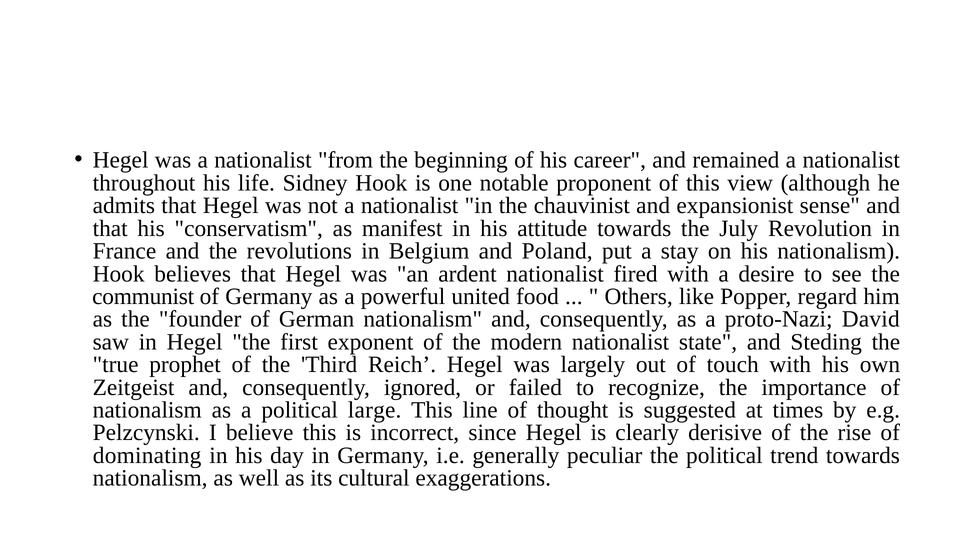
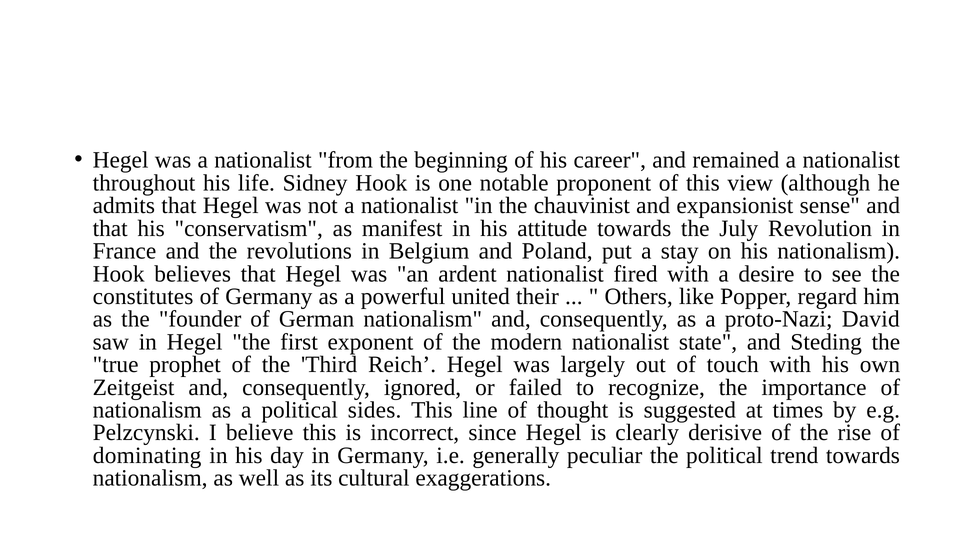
communist: communist -> constitutes (143, 297)
food: food -> their (537, 297)
large: large -> sides (375, 410)
